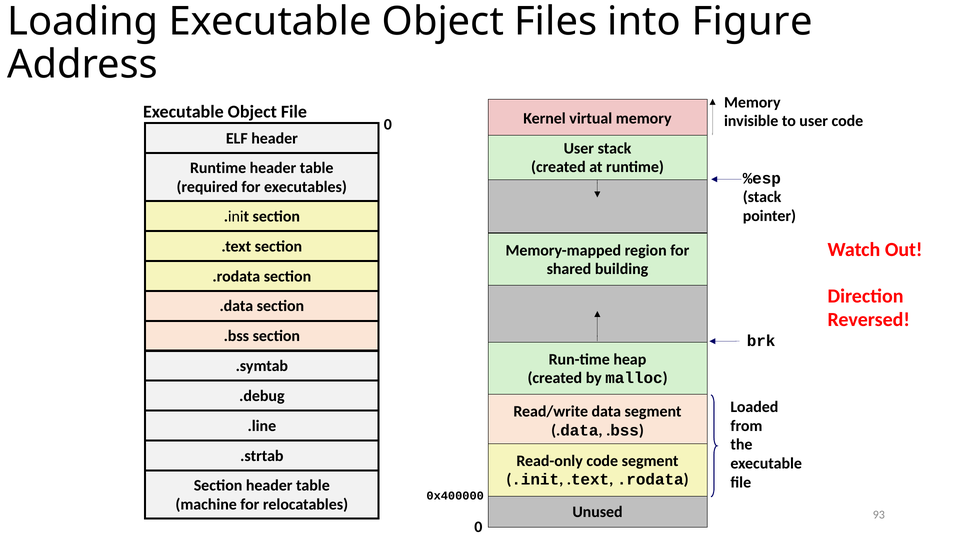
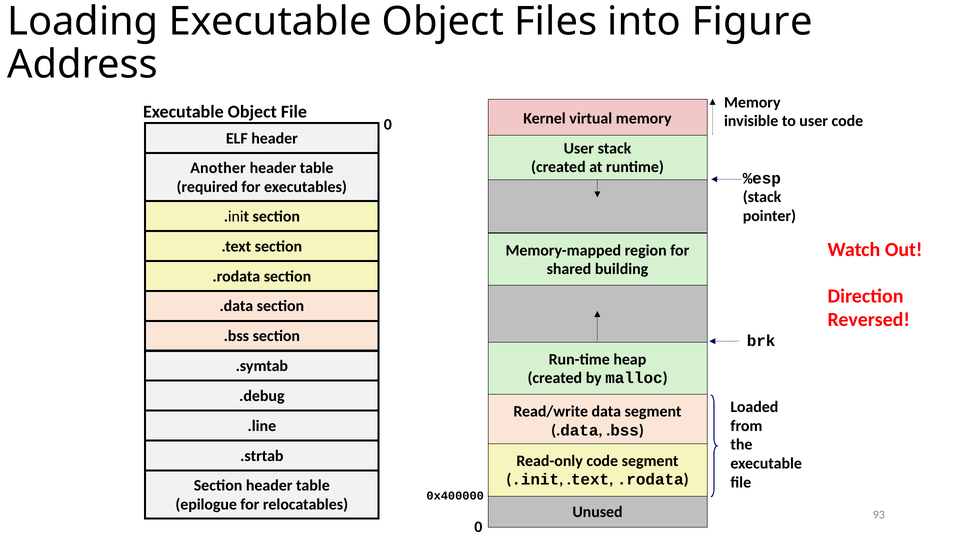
Runtime: Runtime -> Another (218, 168)
machine: machine -> epilogue (206, 504)
